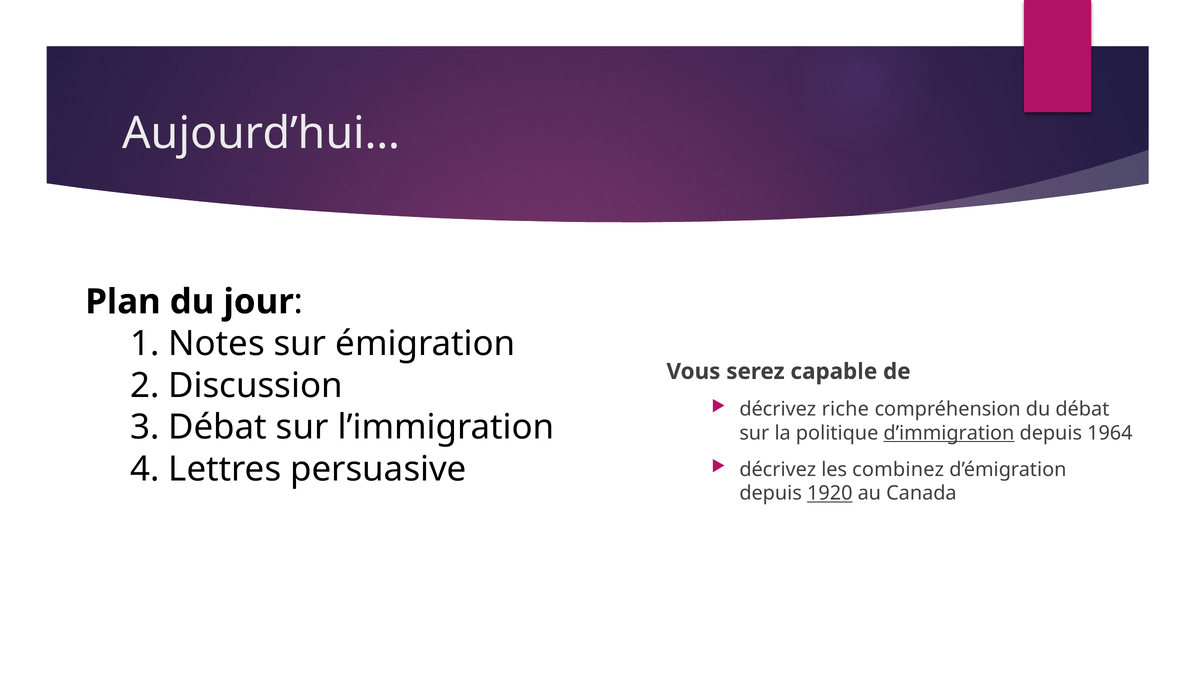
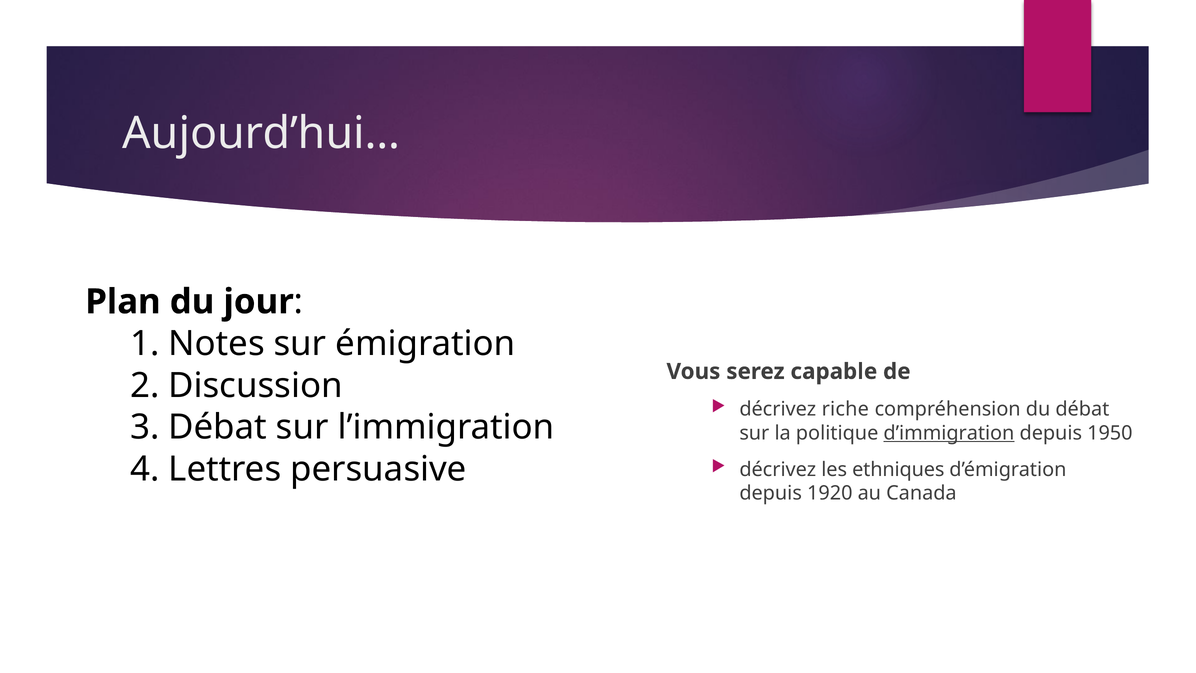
1964: 1964 -> 1950 (1110, 433)
combinez: combinez -> ethniques (898, 469)
1920 underline: present -> none (830, 493)
